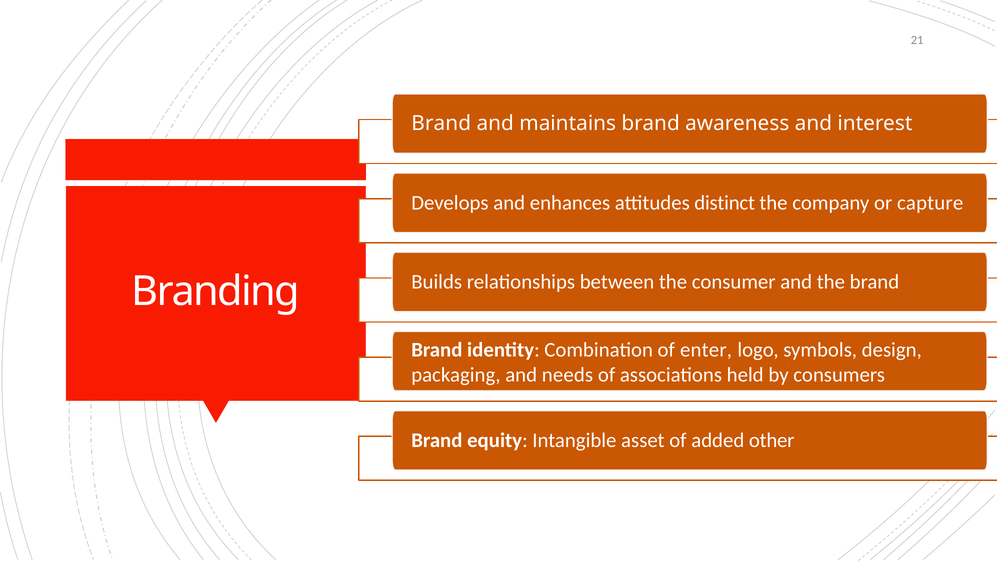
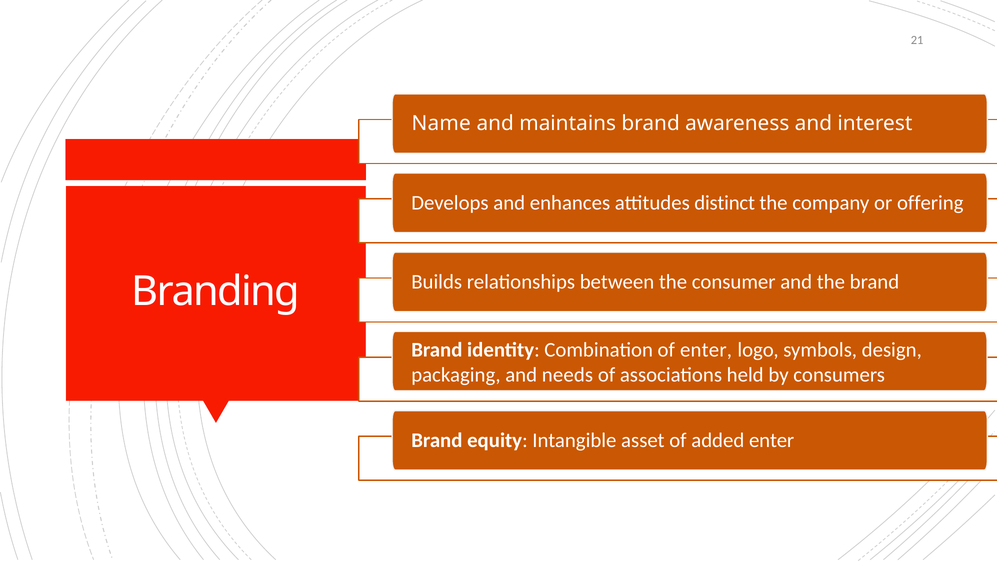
Brand: Brand -> Name (441, 123)
capture: capture -> offering (930, 203)
added other: other -> enter (772, 440)
